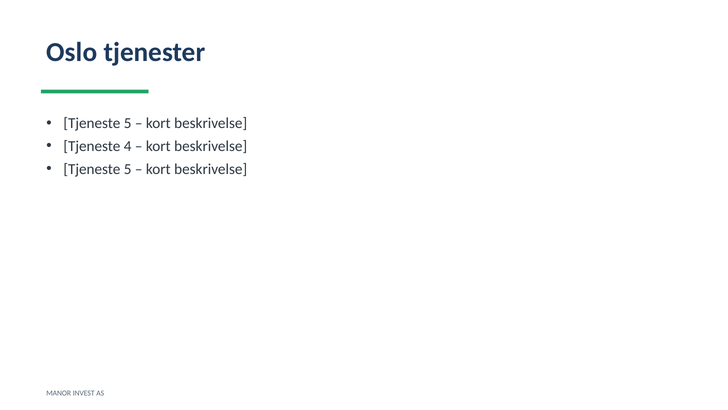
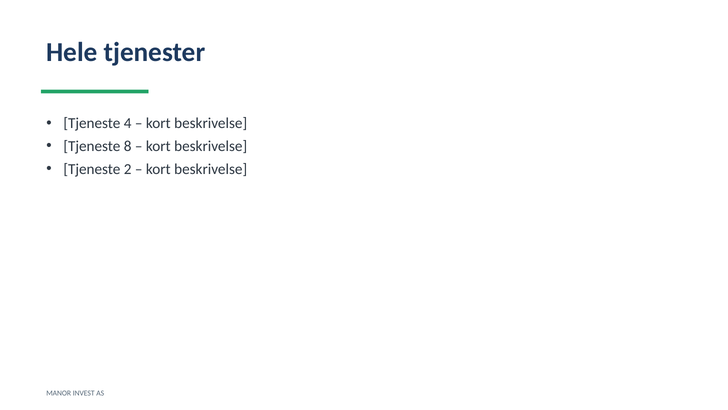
Oslo: Oslo -> Hele (72, 52)
5: 5 -> 4 (128, 123)
4: 4 -> 8 (128, 146)
5: 5 -> 2 (128, 169)
